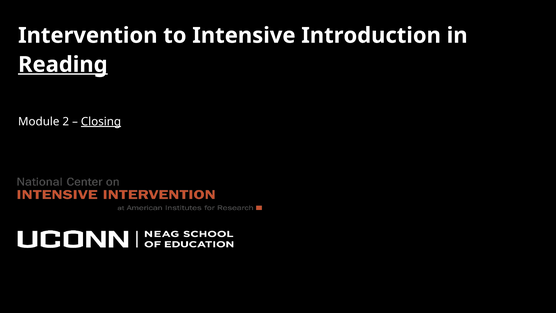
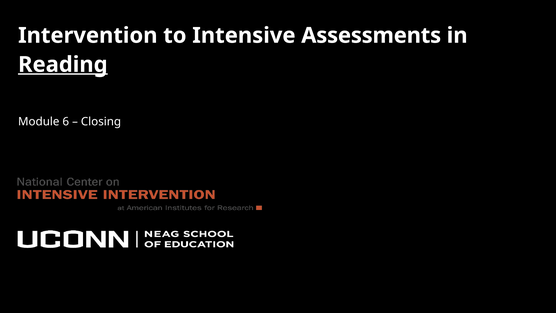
Introduction: Introduction -> Assessments (371, 35)
2: 2 -> 6 (66, 121)
Closing underline: present -> none (101, 121)
